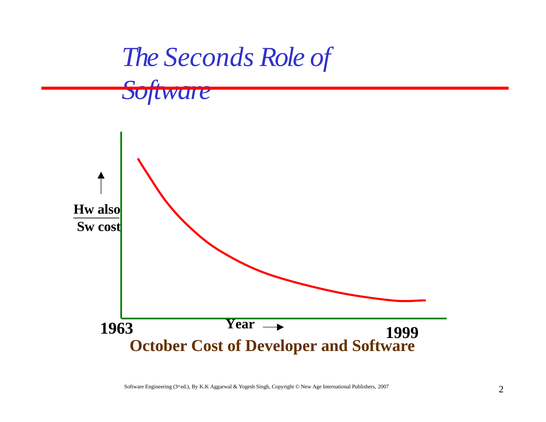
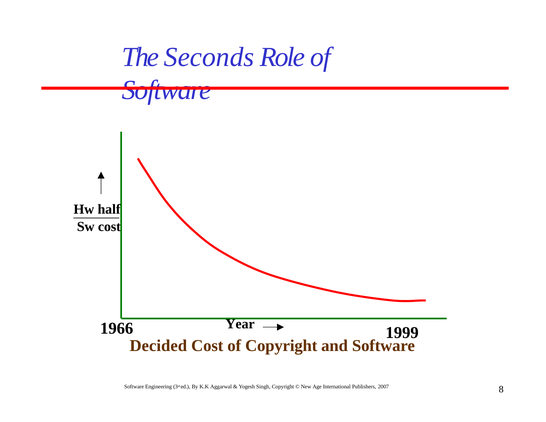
also: also -> half (109, 209)
1963: 1963 -> 1966 (117, 328)
October: October -> Decided (158, 346)
of Developer: Developer -> Copyright (281, 346)
2: 2 -> 8 (501, 389)
